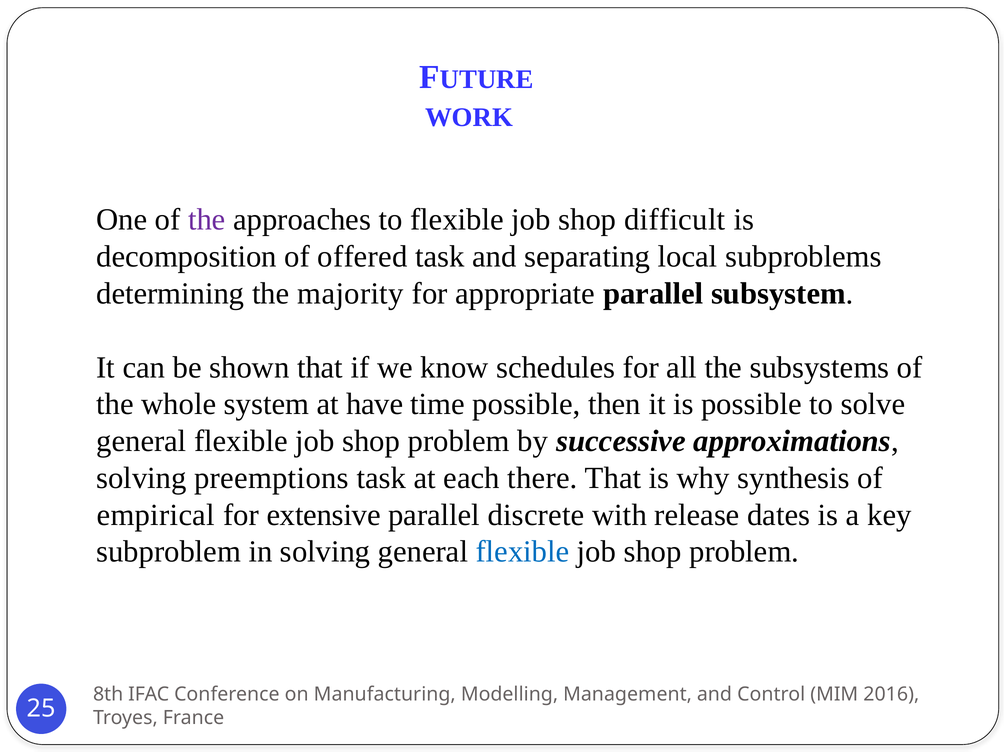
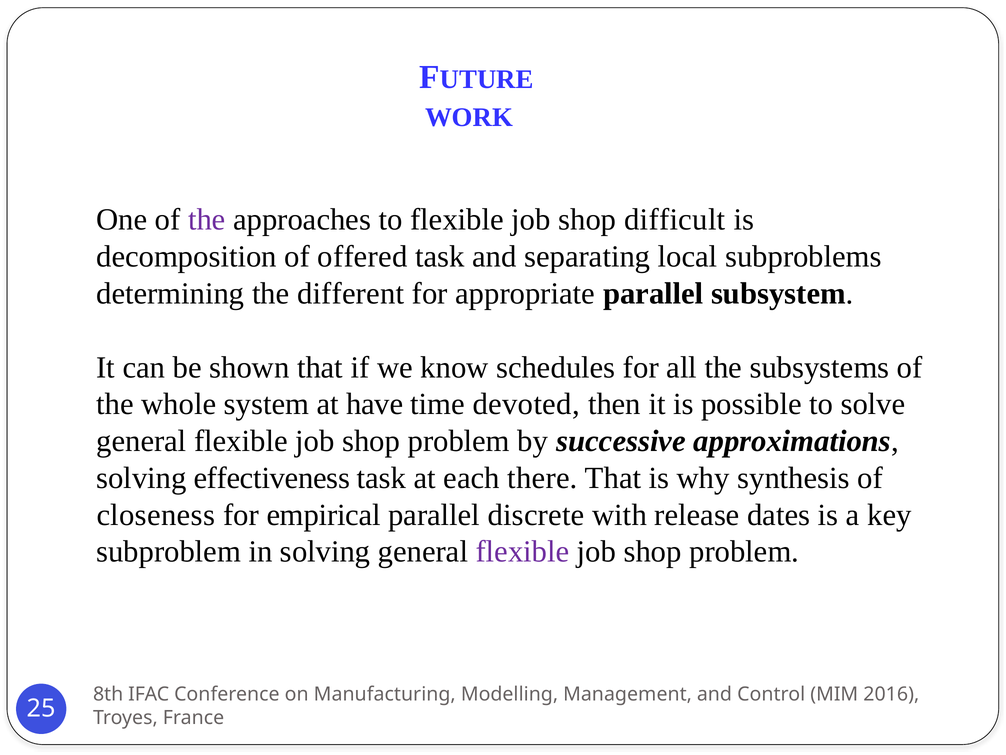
majority: majority -> different (351, 293)
time possible: possible -> devoted (526, 404)
preemptions: preemptions -> effectiveness (272, 478)
empirical: empirical -> closeness (156, 515)
extensive: extensive -> empirical (324, 515)
flexible colour: blue -> purple (523, 551)
